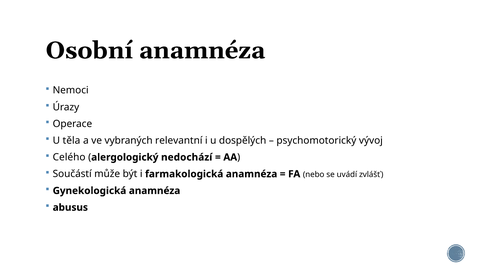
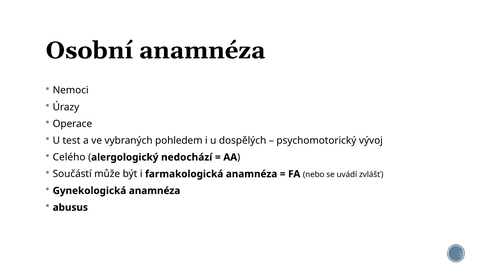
těla: těla -> test (71, 140)
relevantní: relevantní -> pohledem (179, 140)
